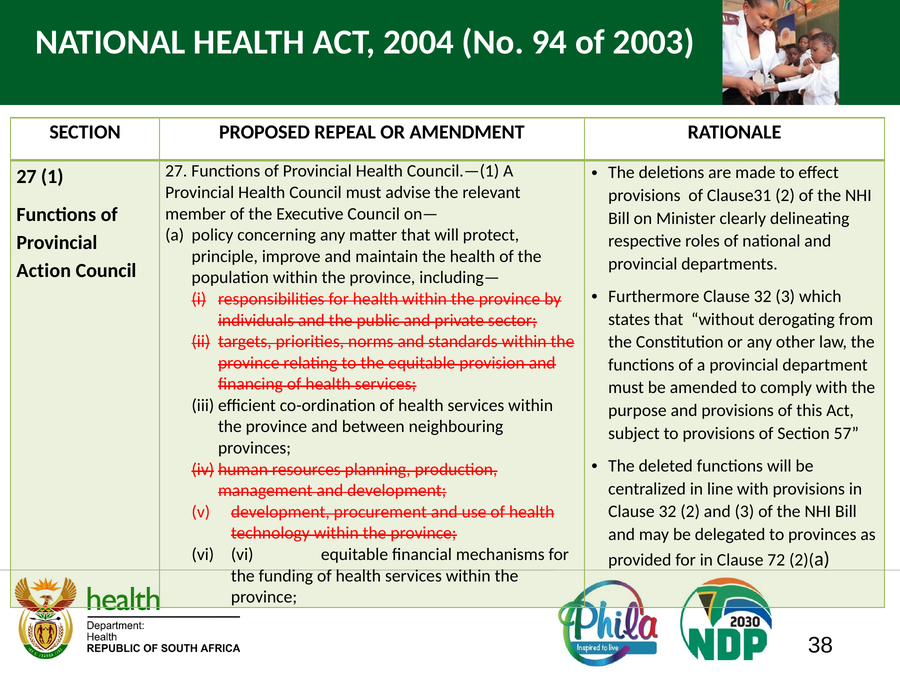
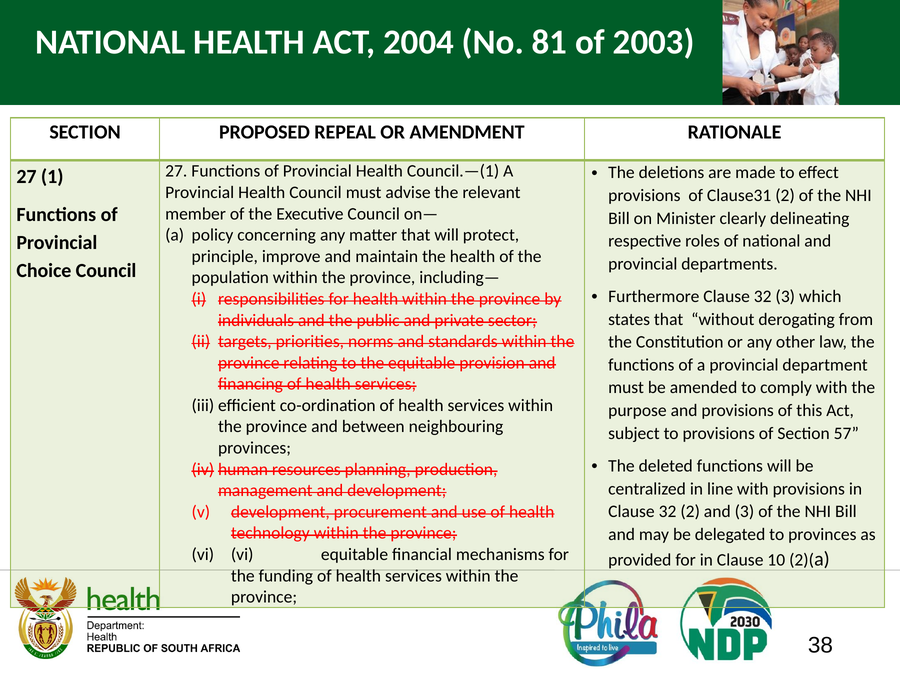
94: 94 -> 81 (549, 42)
Action: Action -> Choice (44, 271)
72: 72 -> 10 (776, 560)
